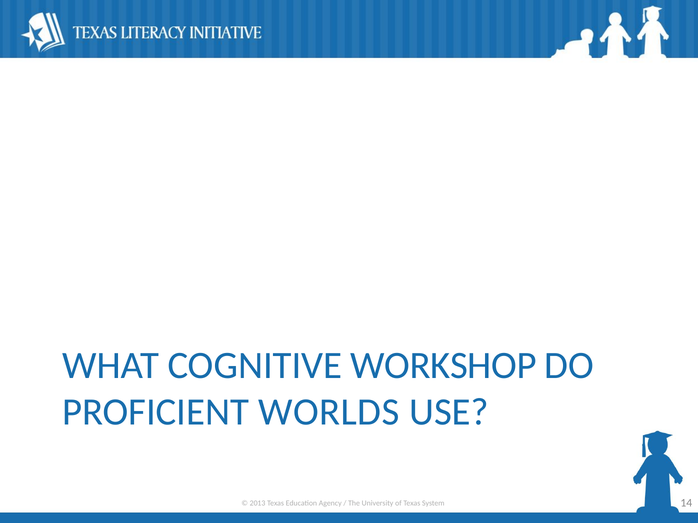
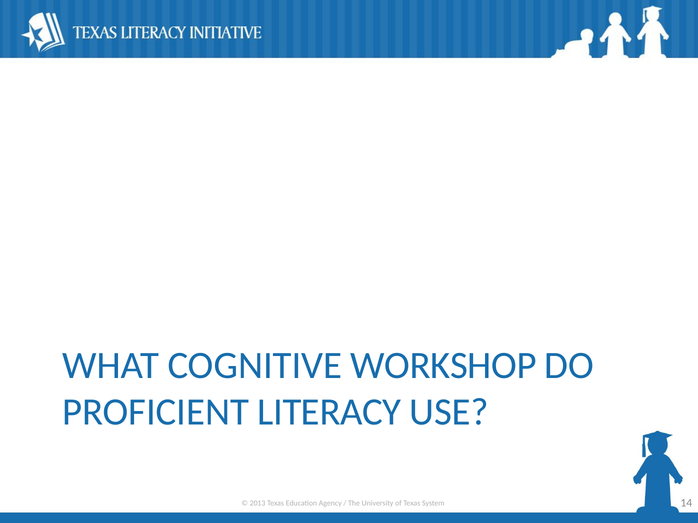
WORLDS: WORLDS -> LITERACY (329, 412)
